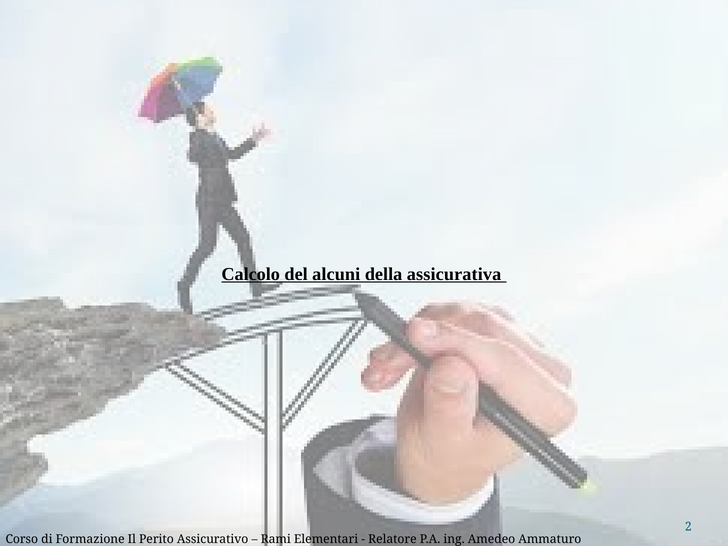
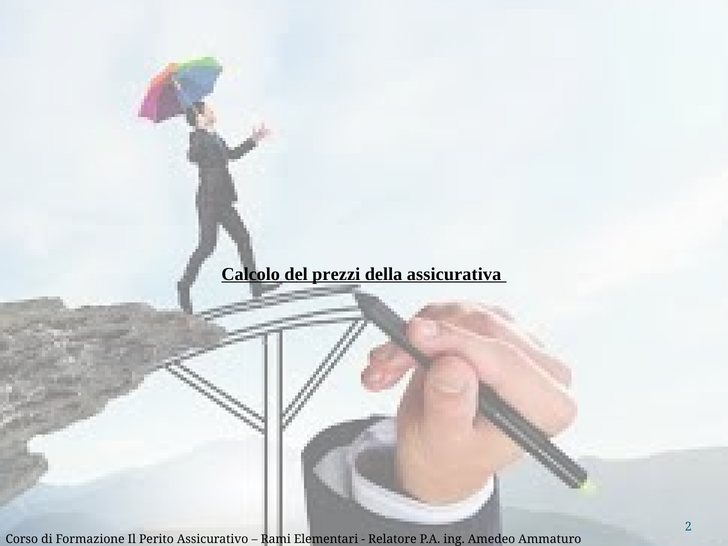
alcuni: alcuni -> prezzi (336, 274)
